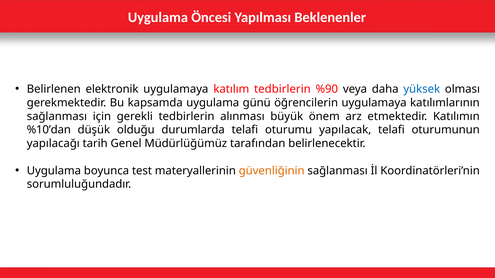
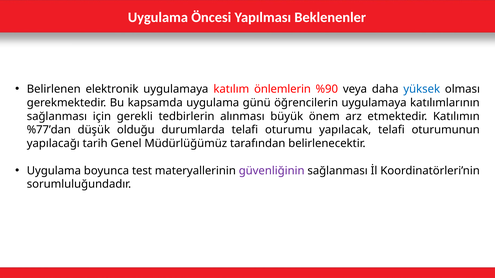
katılım tedbirlerin: tedbirlerin -> önlemlerin (283, 89)
%10’dan: %10’dan -> %77’dan (49, 130)
güvenliğinin colour: orange -> purple (272, 171)
